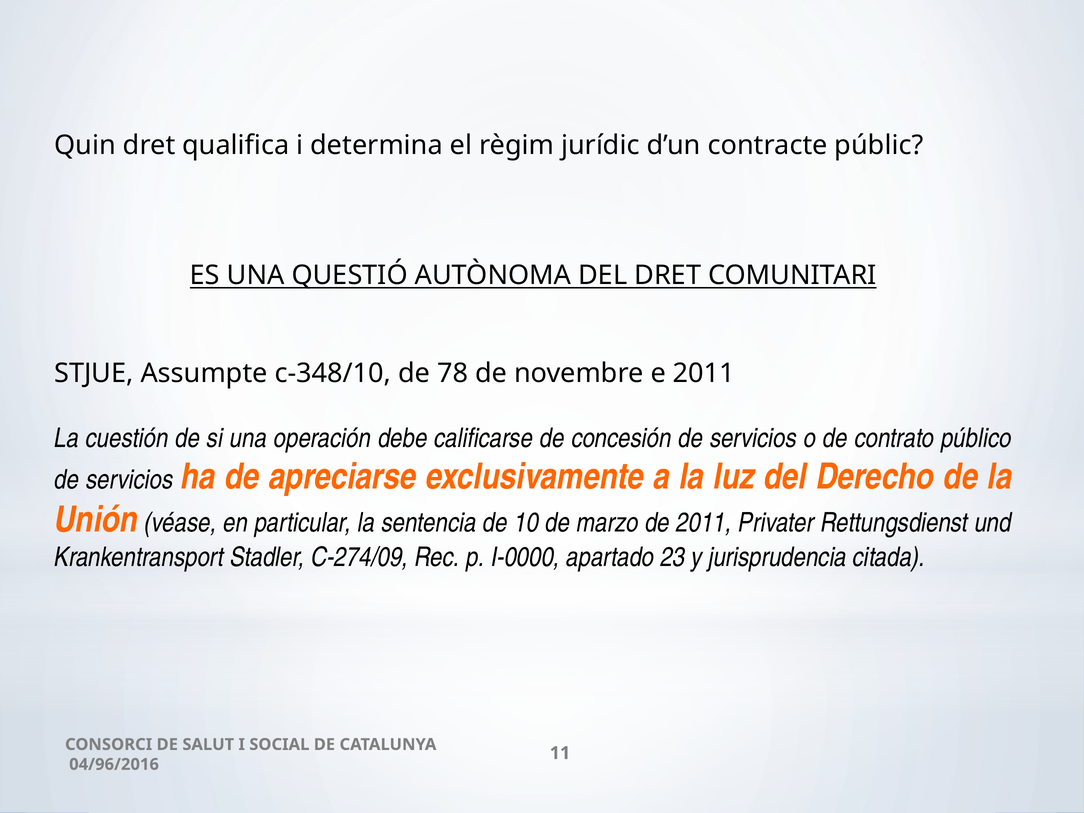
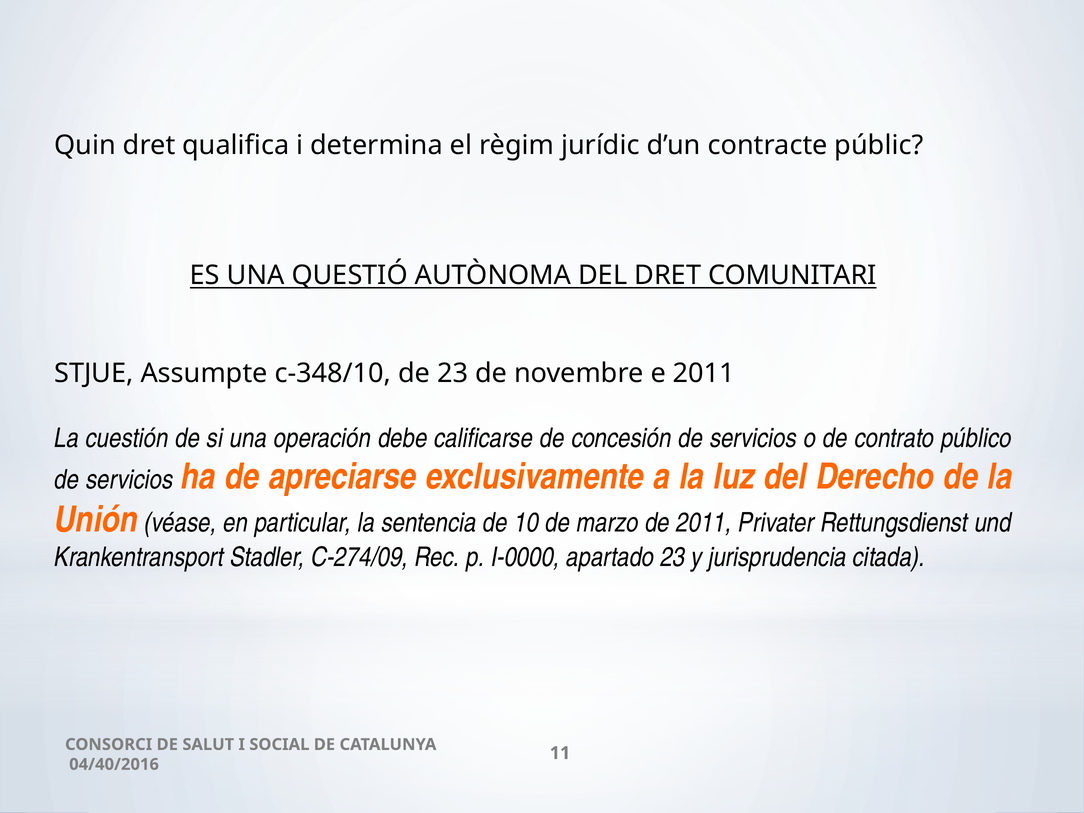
de 78: 78 -> 23 (453, 373)
04/96/2016: 04/96/2016 -> 04/40/2016 (114, 764)
